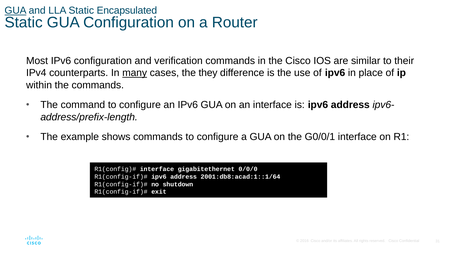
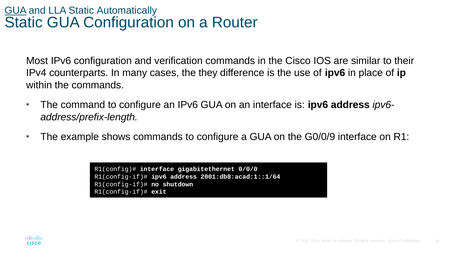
Encapsulated: Encapsulated -> Automatically (127, 11)
many underline: present -> none (135, 73)
G0/0/1: G0/0/1 -> G0/0/9 (320, 137)
